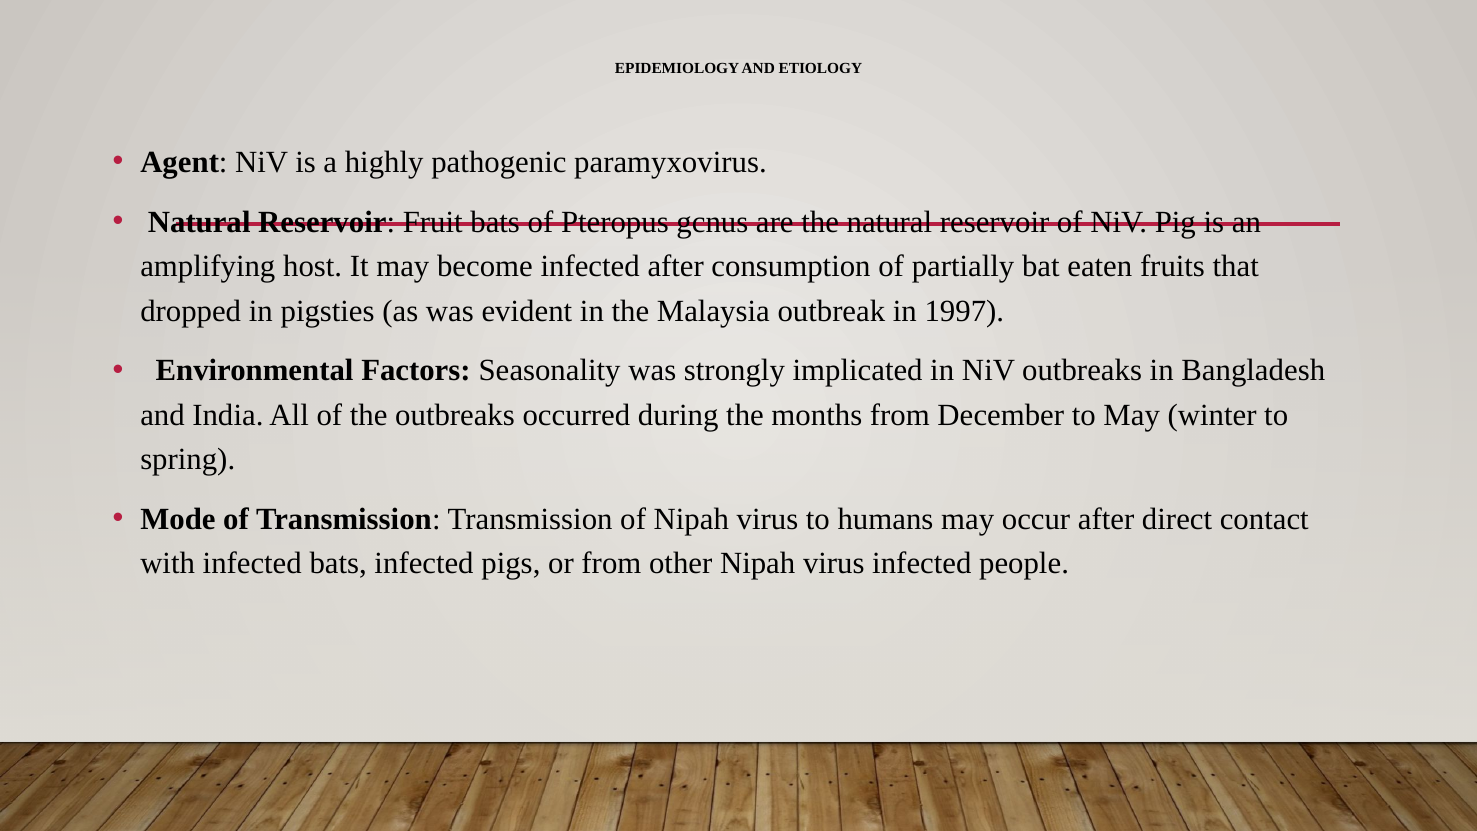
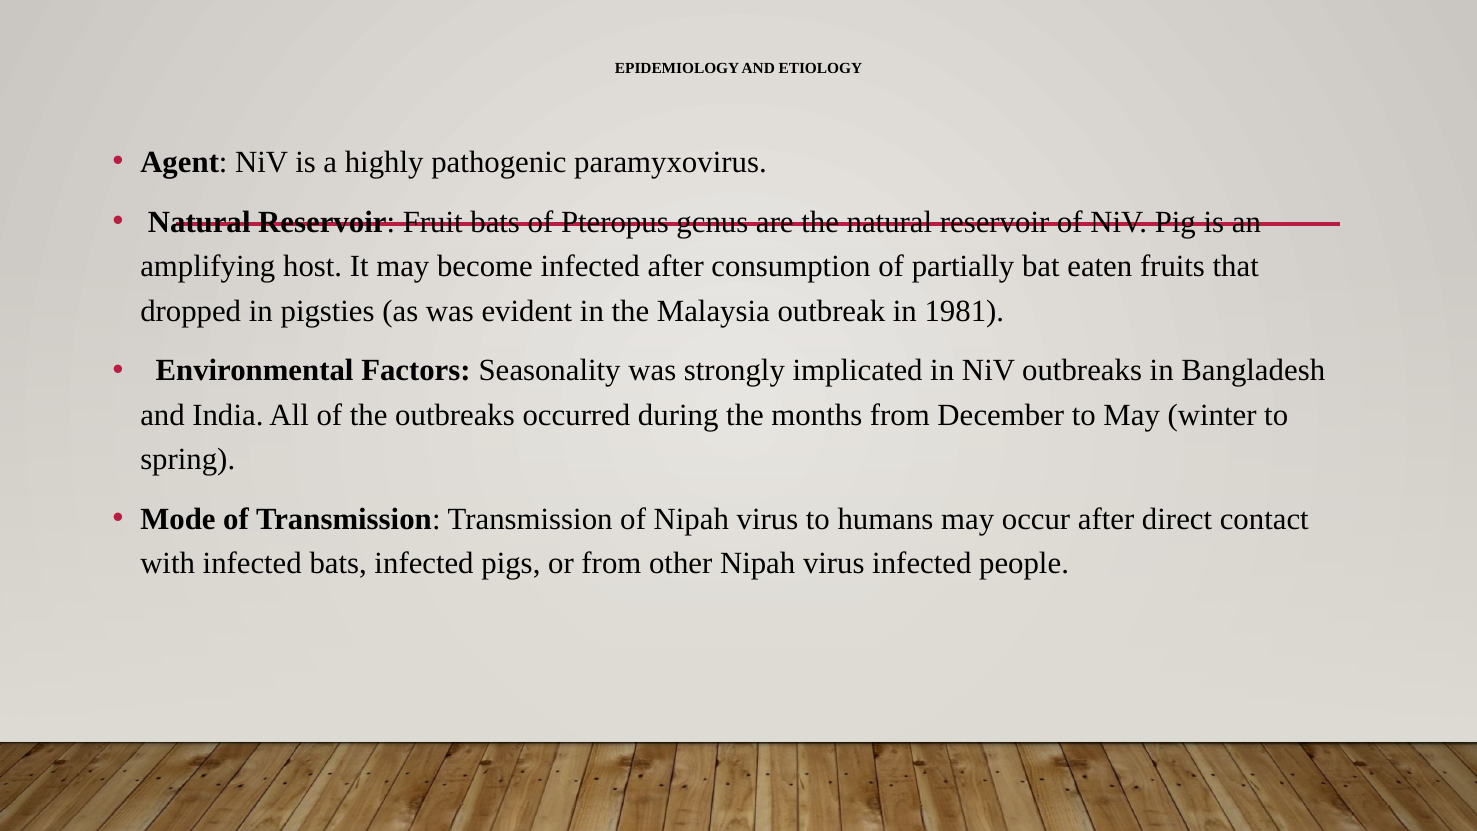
1997: 1997 -> 1981 (964, 311)
